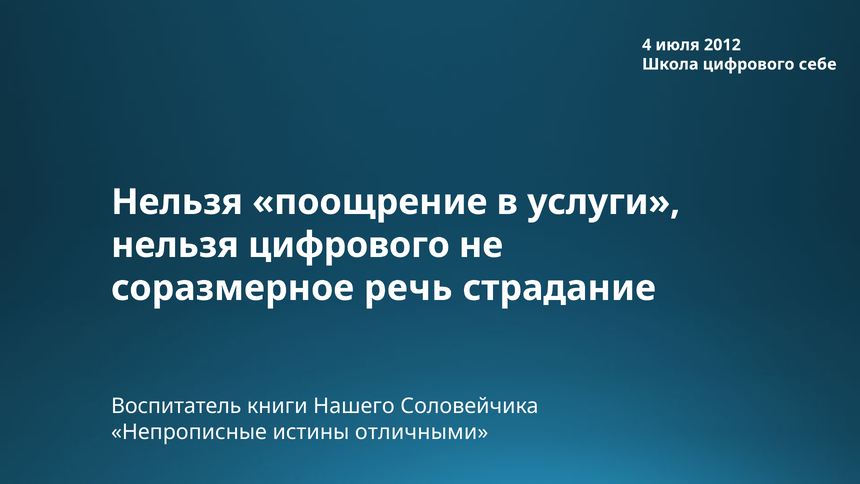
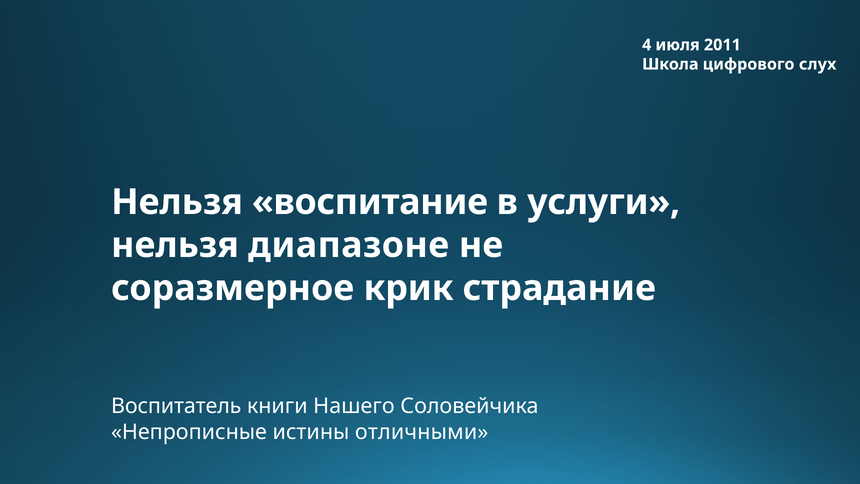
2012: 2012 -> 2011 (722, 45)
себе: себе -> слух (818, 64)
поощрение: поощрение -> воспитание (370, 202)
нельзя цифрового: цифрового -> диапазоне (349, 245)
речь: речь -> крик (409, 288)
